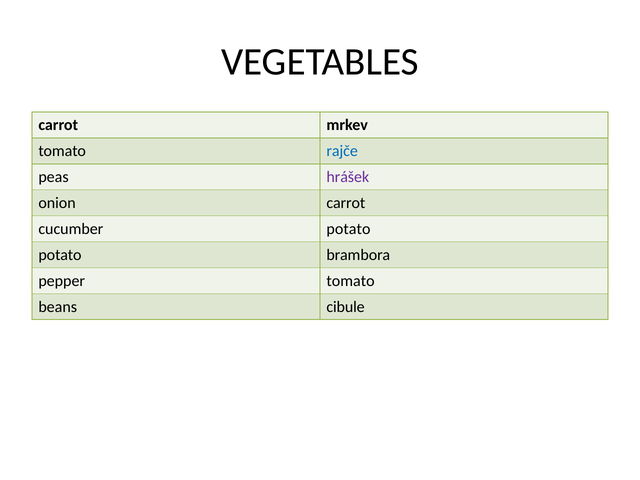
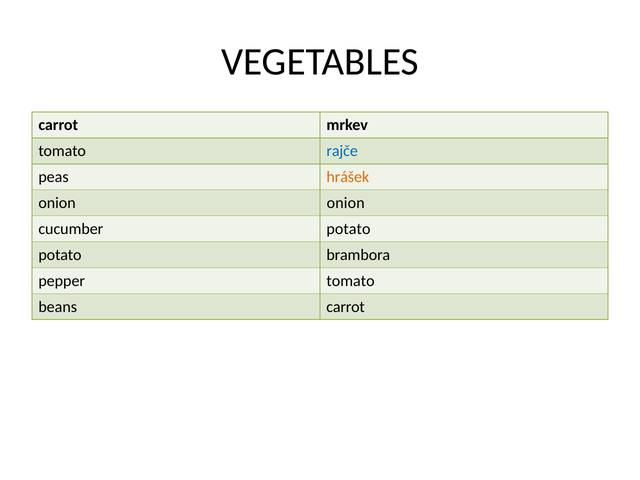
hrášek colour: purple -> orange (348, 177)
onion carrot: carrot -> onion (346, 203)
beans cibule: cibule -> carrot (346, 307)
